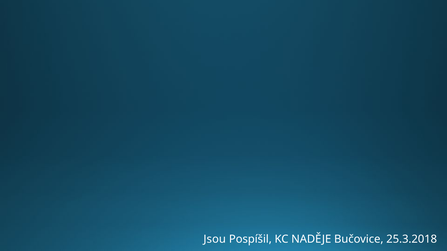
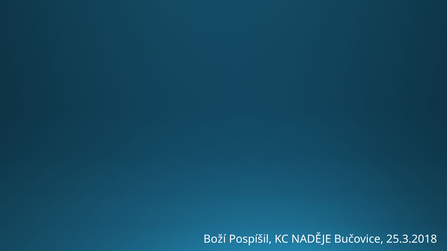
Jsou: Jsou -> Boží (215, 239)
